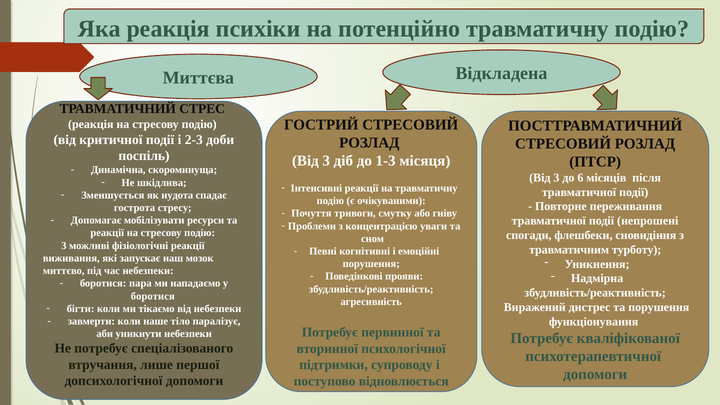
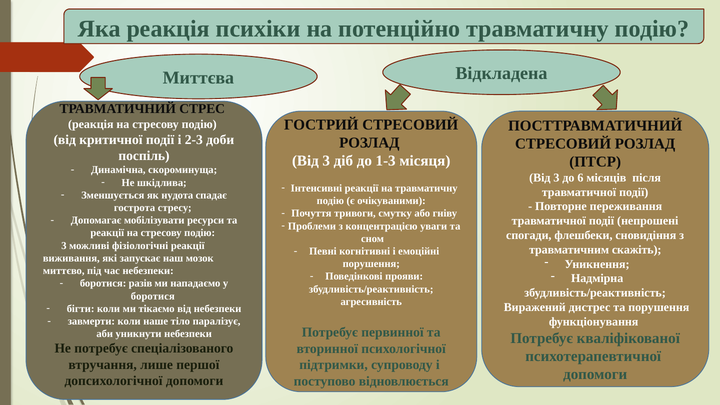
турботу: турботу -> скажіть (637, 250)
пара: пара -> разів (140, 283)
